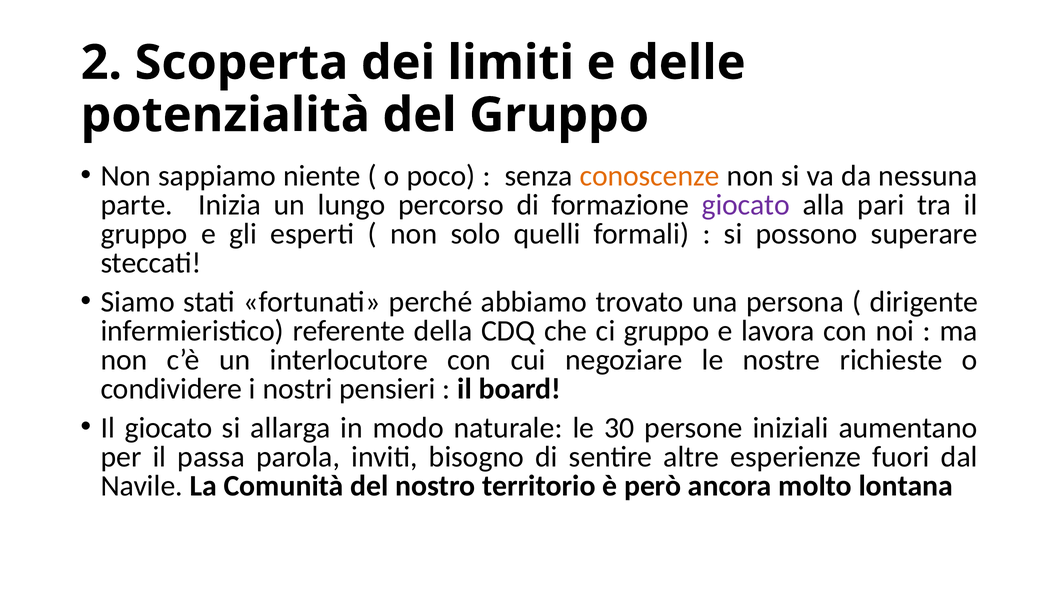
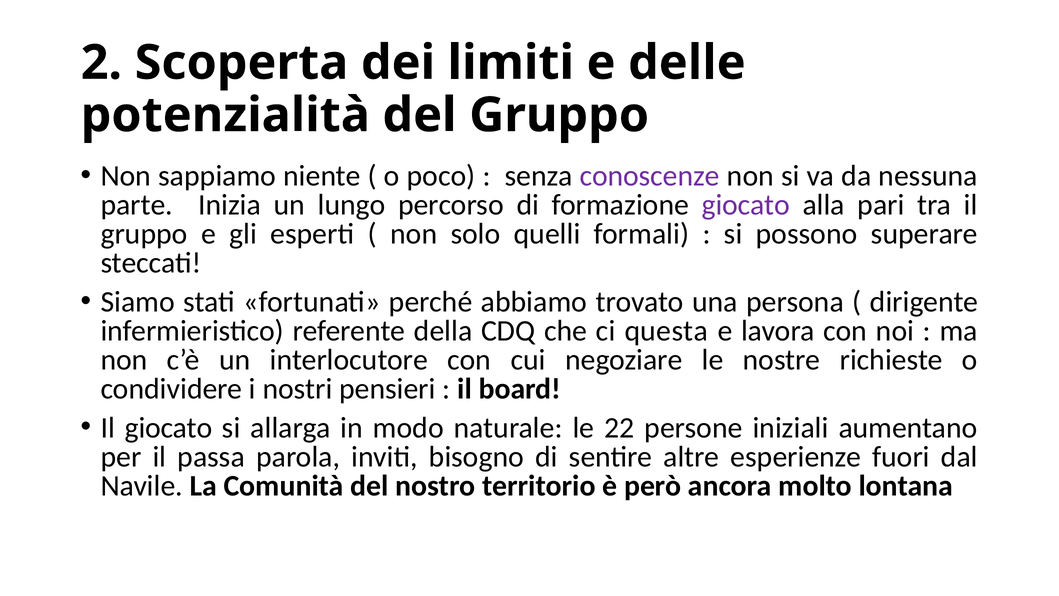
conoscenze colour: orange -> purple (650, 176)
ci gruppo: gruppo -> questa (666, 331)
30: 30 -> 22 (619, 428)
